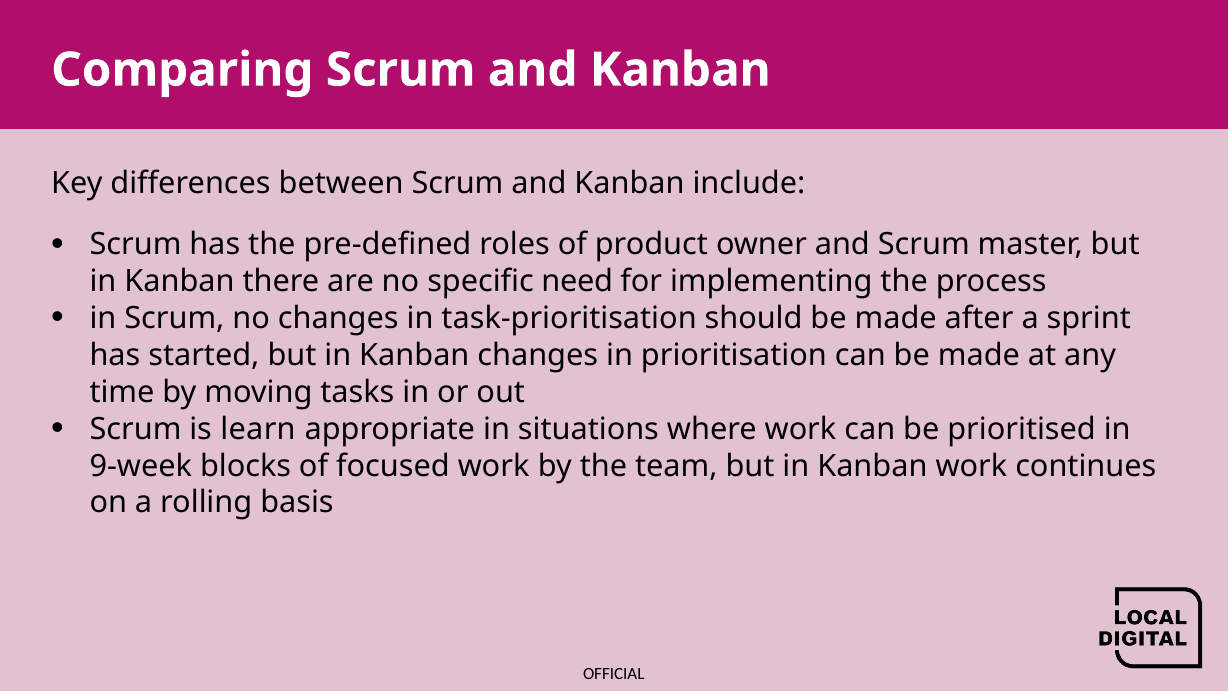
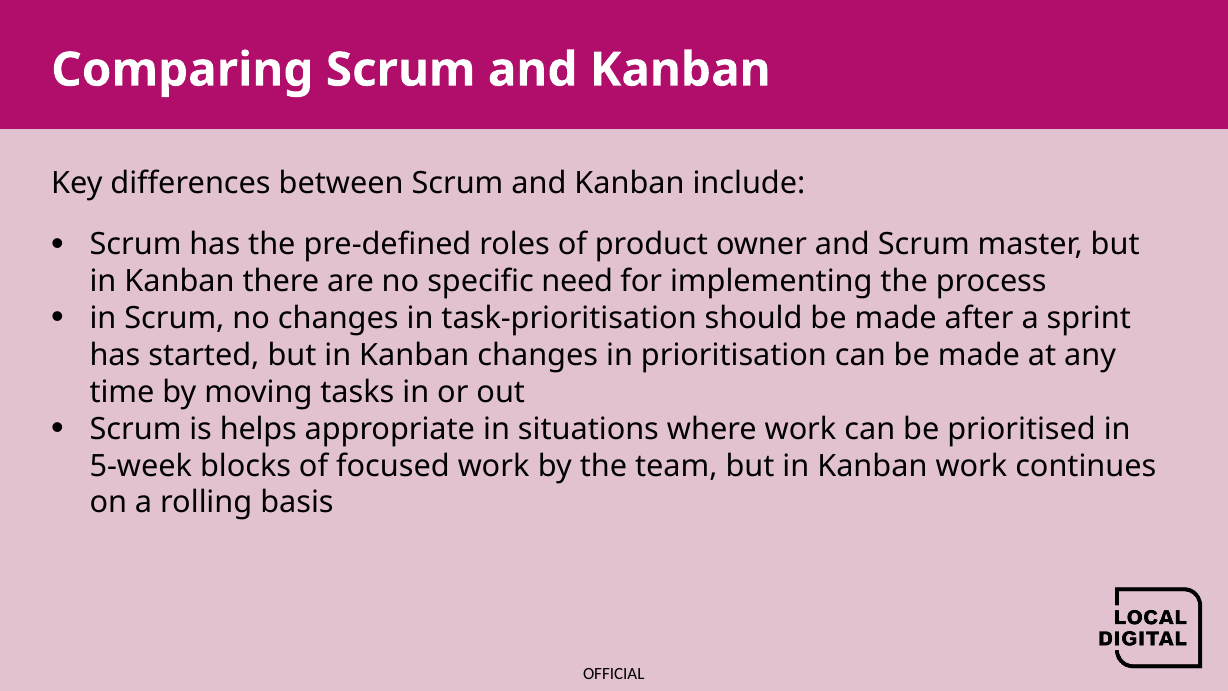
learn: learn -> helps (258, 429)
9-week: 9-week -> 5-week (141, 466)
